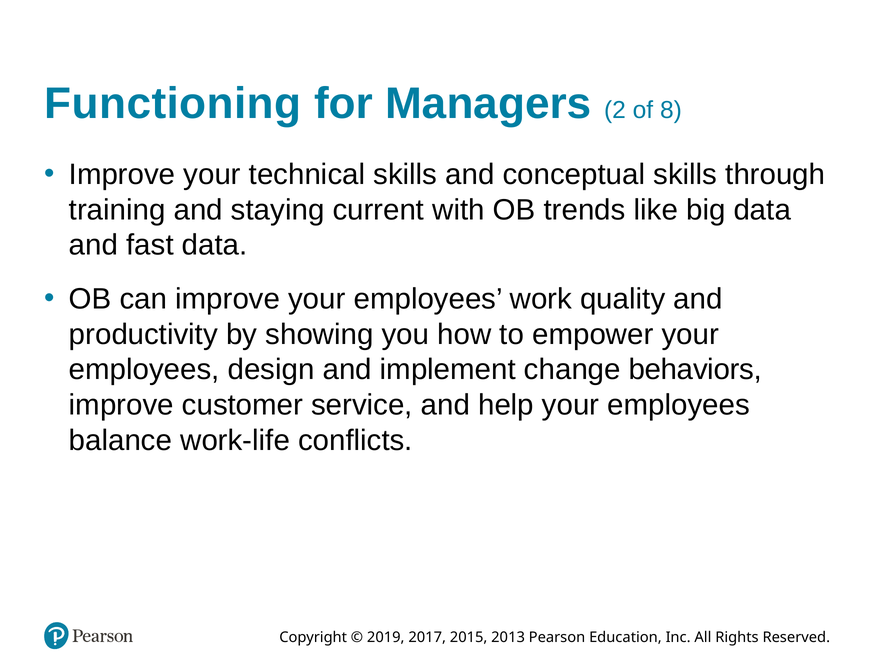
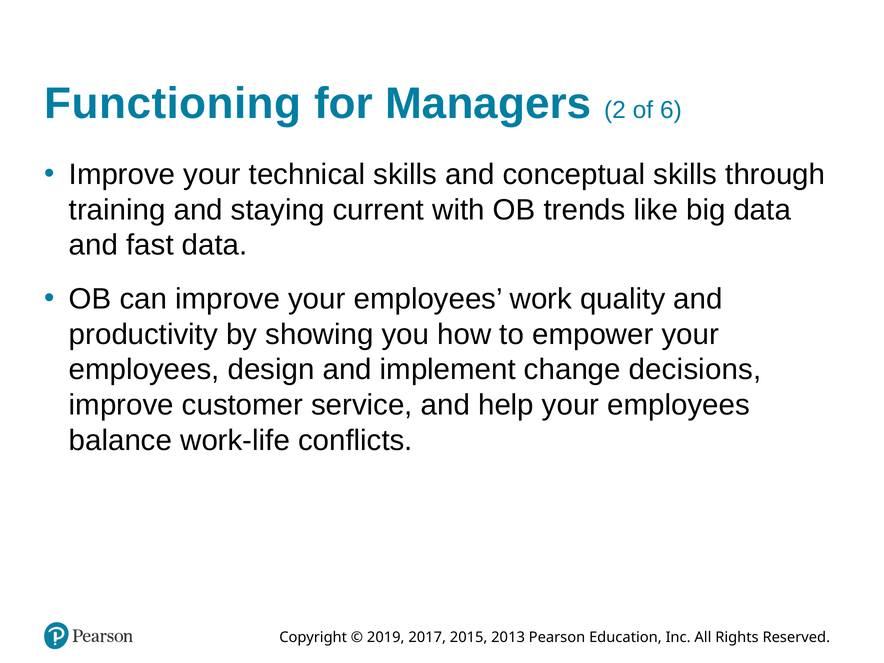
8: 8 -> 6 (671, 110)
behaviors: behaviors -> decisions (695, 370)
